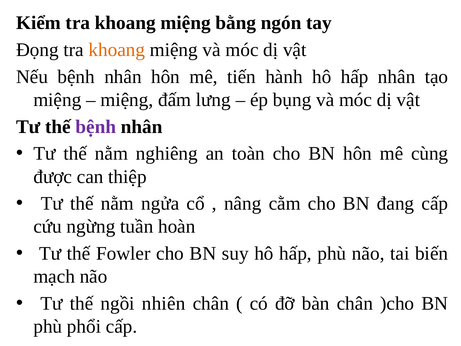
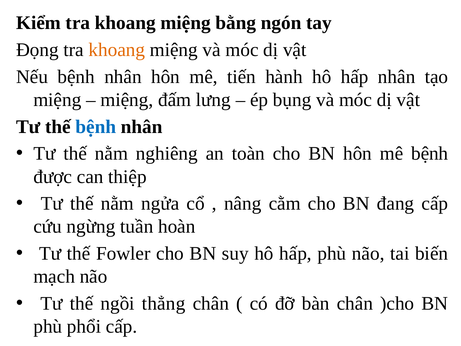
bệnh colour: purple -> blue (96, 127)
mê cùng: cùng -> bệnh (430, 153)
nhiên: nhiên -> thẳng (164, 303)
